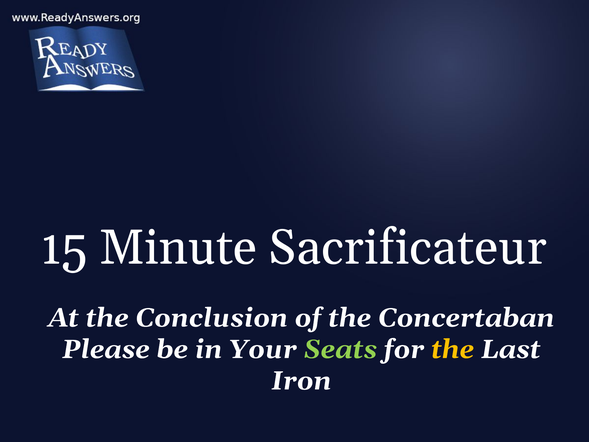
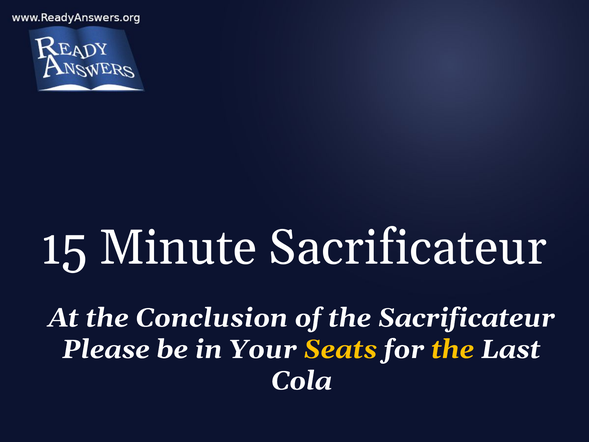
the Concertaban: Concertaban -> Sacrificateur (466, 318)
Seats colour: light green -> yellow (340, 349)
Iron: Iron -> Cola (301, 381)
